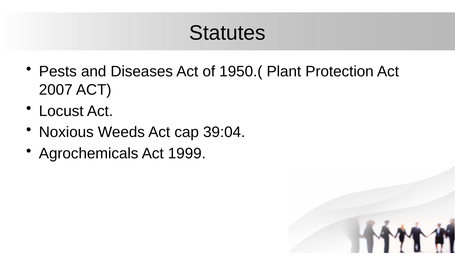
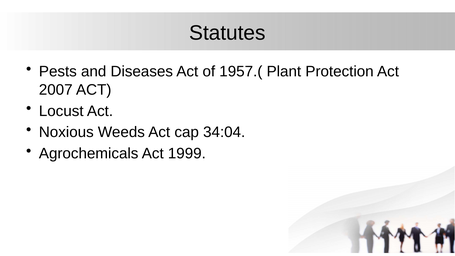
1950.(: 1950.( -> 1957.( (241, 72)
39:04: 39:04 -> 34:04 (224, 132)
